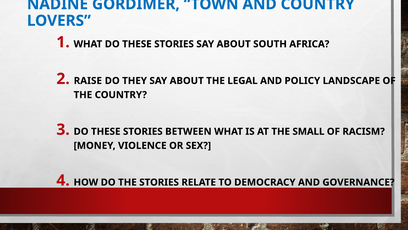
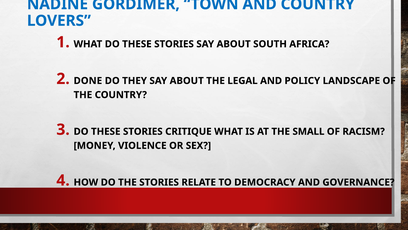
RAISE: RAISE -> DONE (88, 81)
BETWEEN: BETWEEN -> CRITIQUE (188, 131)
